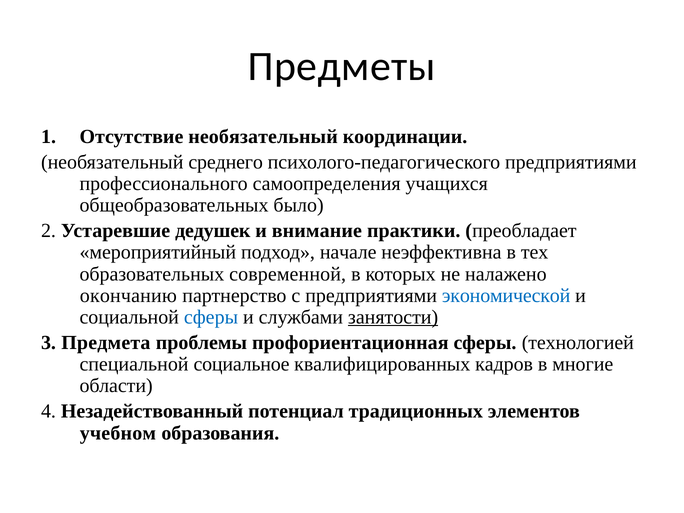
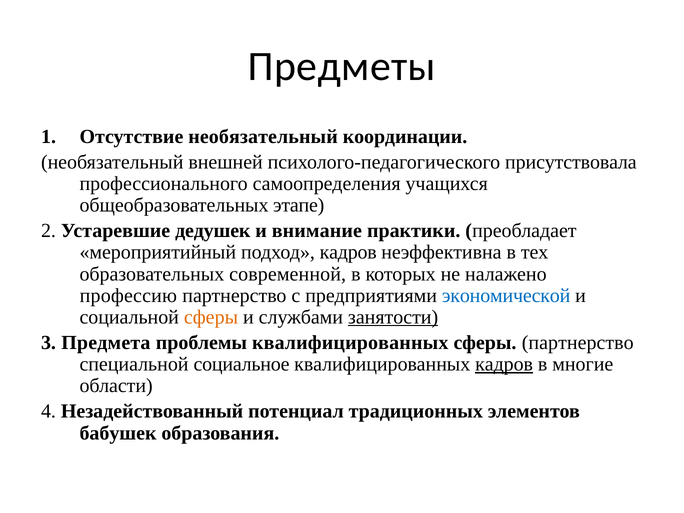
среднего: среднего -> внешней (226, 162)
психолого-педагогического предприятиями: предприятиями -> присутствовала (571, 162)
было: было -> этапе (299, 205)
подход начале: начале -> кадров (348, 252)
окончанию: окончанию -> профессию (128, 295)
сферы colour: blue -> orange (211, 317)
проблемы профориентационная: профориентационная -> квалифицированных (350, 343)
сферы технологией: технологией -> партнерство (578, 343)
кадров underline: none -> present (504, 364)
учебном: учебном -> бабушек (118, 433)
